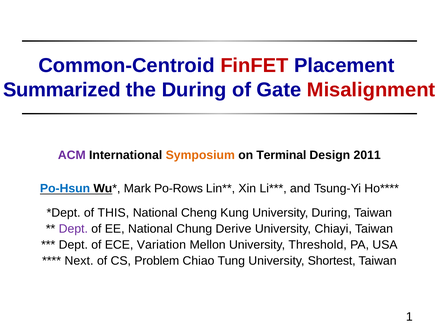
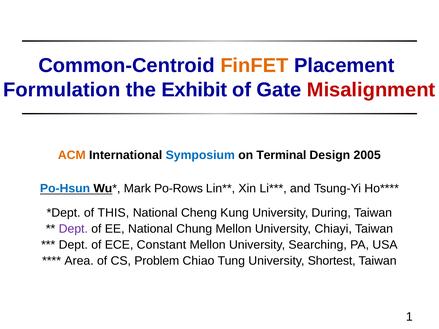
FinFET colour: red -> orange (254, 66)
Summarized: Summarized -> Formulation (62, 90)
the During: During -> Exhibit (194, 90)
ACM colour: purple -> orange (72, 155)
Symposium colour: orange -> blue (200, 155)
2011: 2011 -> 2005 (367, 155)
Chung Derive: Derive -> Mellon (234, 229)
Variation: Variation -> Constant (161, 245)
Threshold: Threshold -> Searching (318, 245)
Next: Next -> Area (79, 261)
